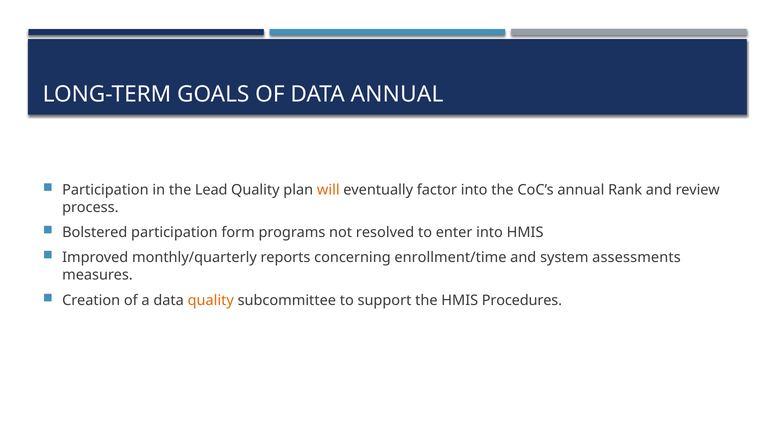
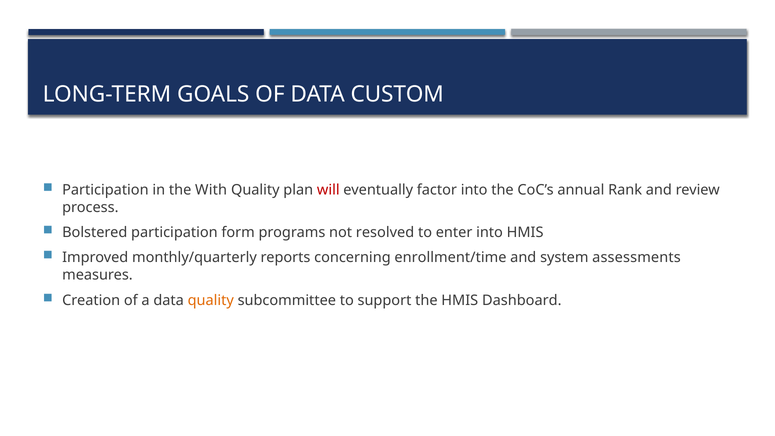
DATA ANNUAL: ANNUAL -> CUSTOM (397, 94)
Lead: Lead -> With (211, 190)
will colour: orange -> red (328, 190)
Procedures: Procedures -> Dashboard (522, 300)
